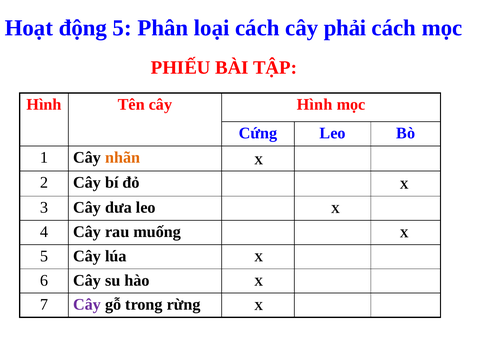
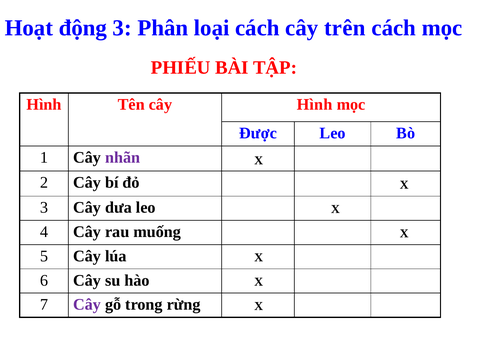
động 5: 5 -> 3 (122, 28)
phải: phải -> trên (345, 28)
Cứng: Cứng -> Được (258, 133)
nhãn colour: orange -> purple (123, 157)
